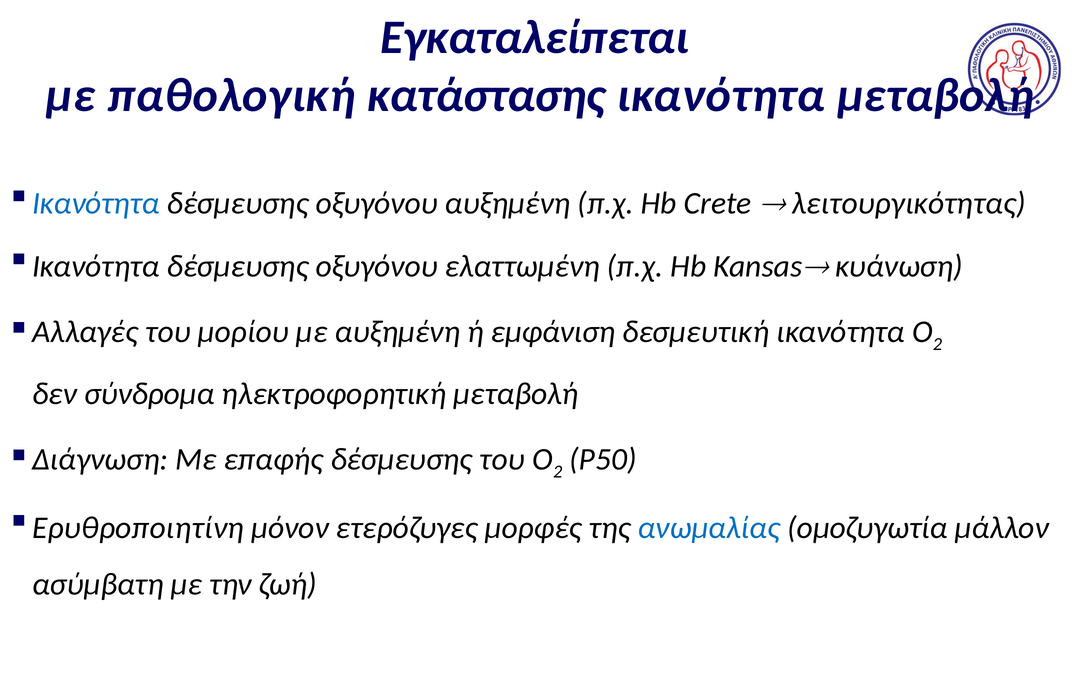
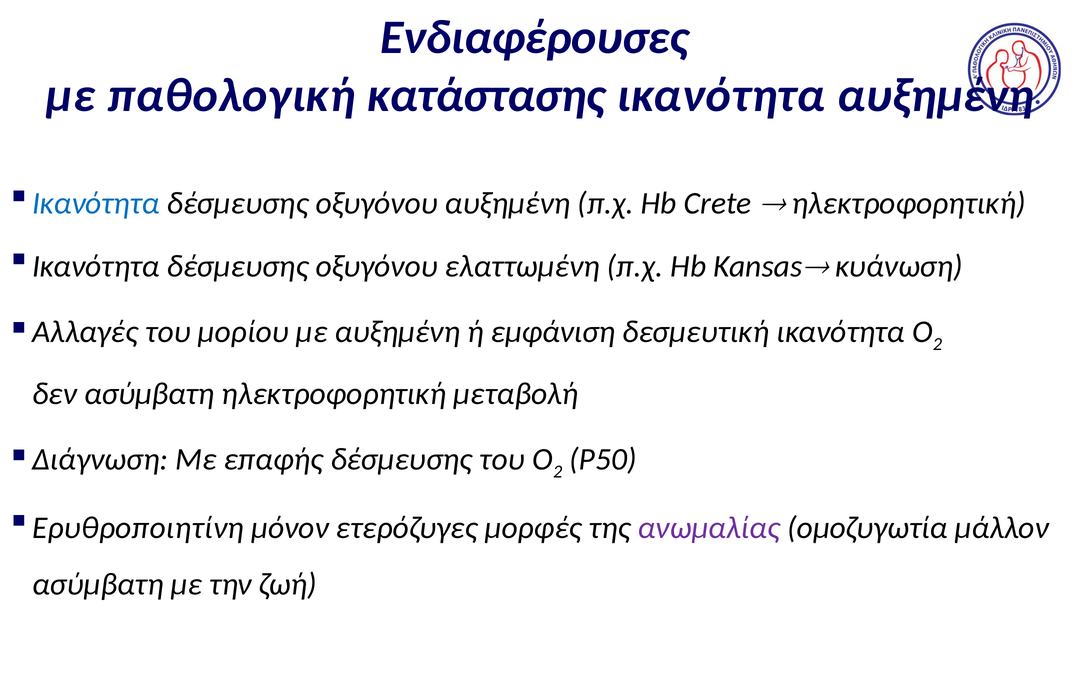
Εγκαταλείπεται: Εγκαταλείπεται -> Ενδιαφέρουσες (535, 38)
ικανότητα μεταβολή: μεταβολή -> αυξημένη (936, 95)
λειτουργικότητας: λειτουργικότητας -> ηλεκτροφορητική (909, 203)
δεν σύνδρομα: σύνδρομα -> ασύμβατη (149, 394)
ανωμαλίας colour: blue -> purple (709, 528)
